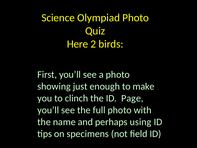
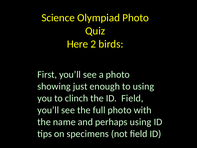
to make: make -> using (143, 86)
ID Page: Page -> Field (132, 98)
